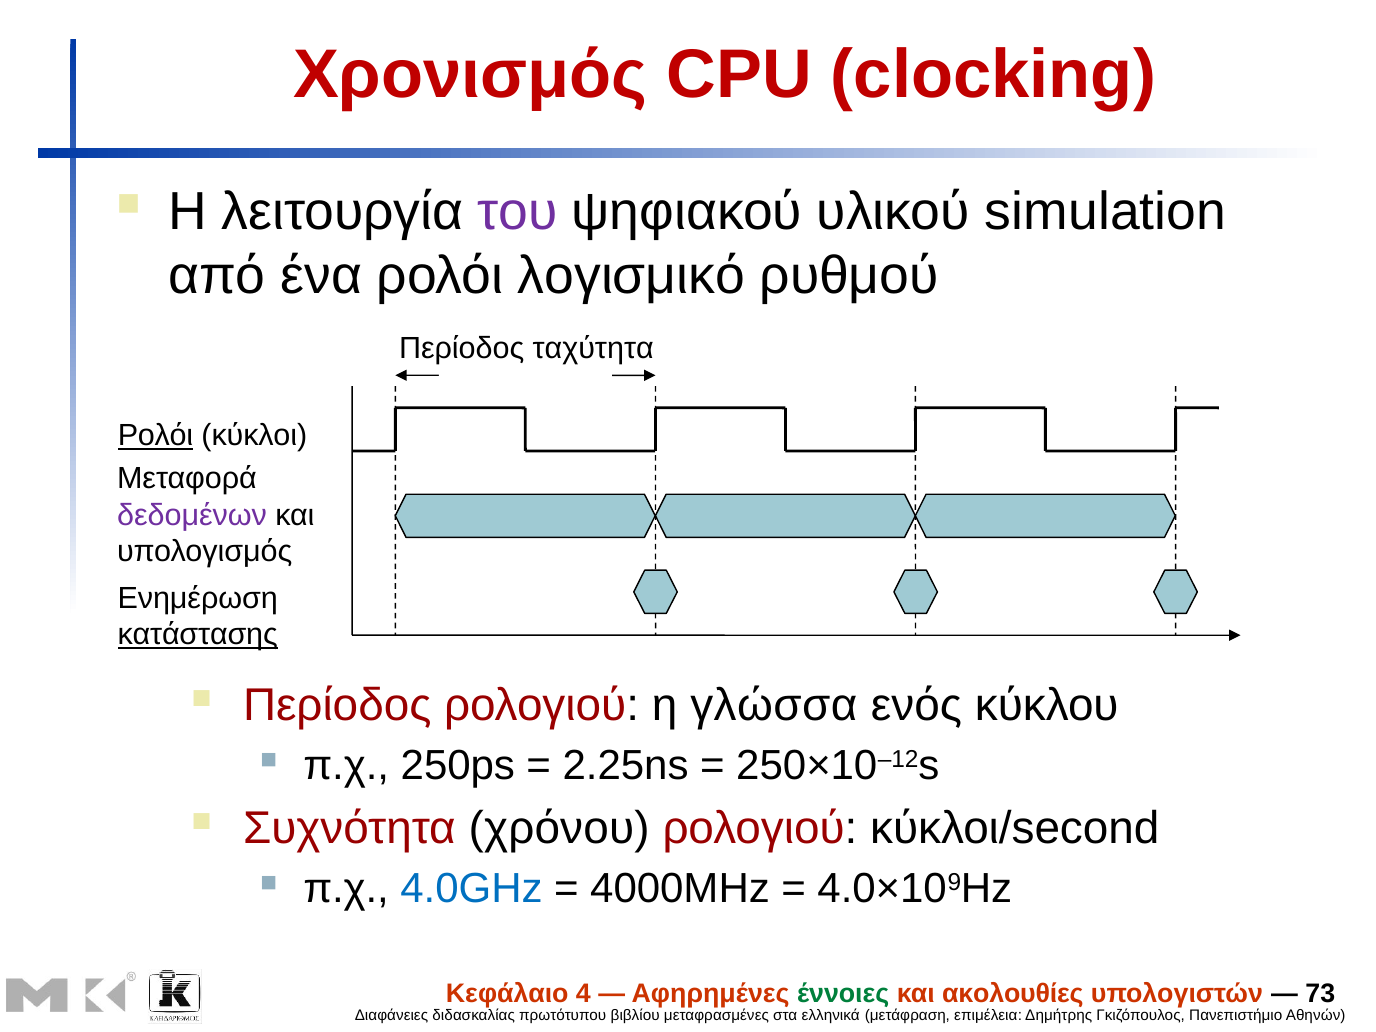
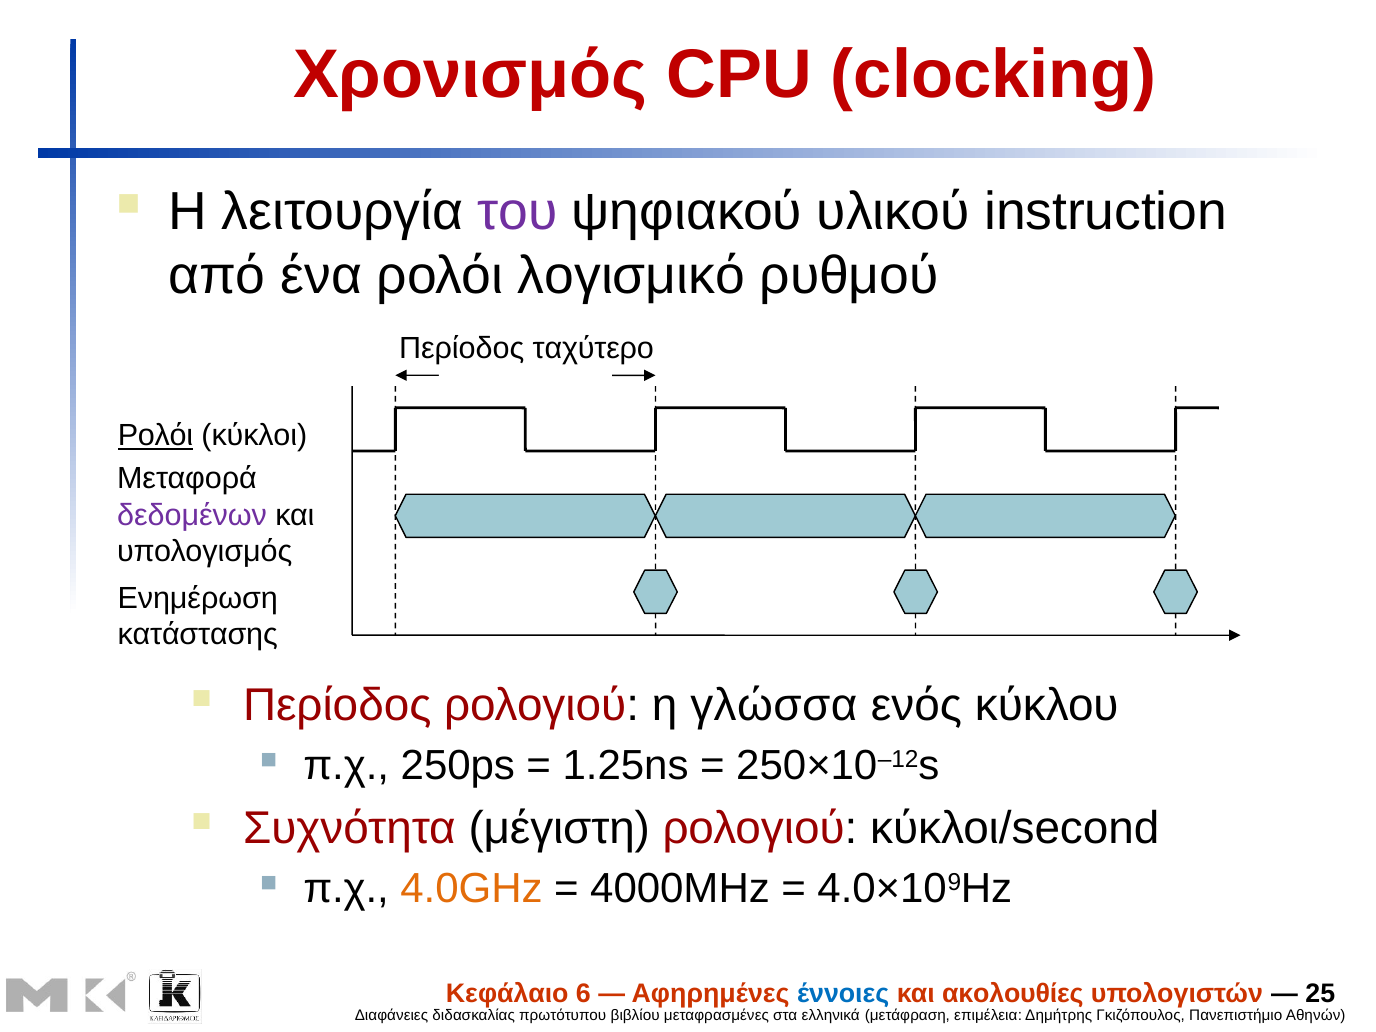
simulation: simulation -> instruction (1106, 212)
ταχύτητα: ταχύτητα -> ταχύτερο (593, 348)
κατάστασης underline: present -> none (198, 635)
2.25ns: 2.25ns -> 1.25ns (626, 766)
χρόνου: χρόνου -> μέγιστη (559, 828)
4.0GHz colour: blue -> orange (472, 889)
4: 4 -> 6 (583, 993)
έννοιες colour: green -> blue (843, 993)
73: 73 -> 25 (1320, 993)
